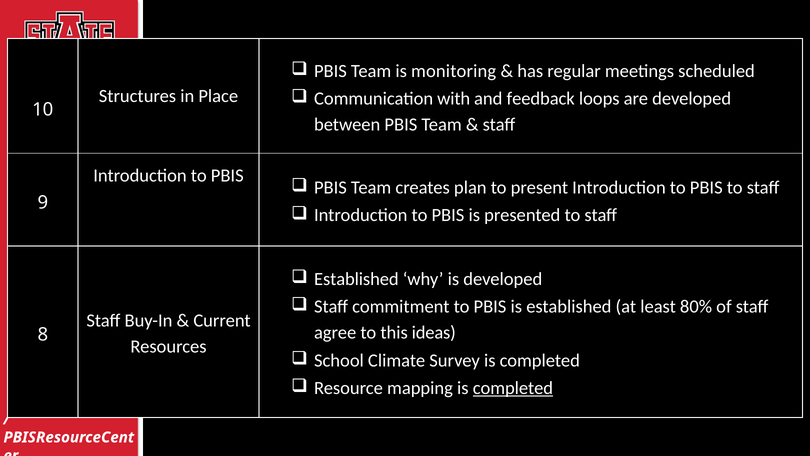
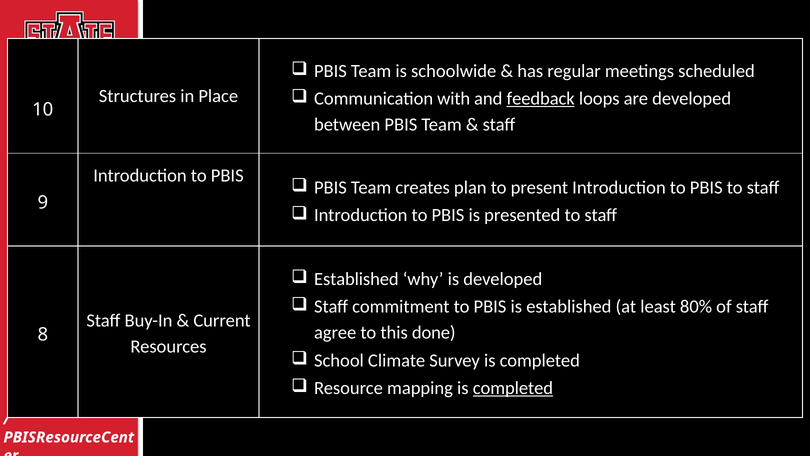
monitoring: monitoring -> schoolwide (454, 71)
feedback underline: none -> present (541, 99)
ideas: ideas -> done (434, 332)
